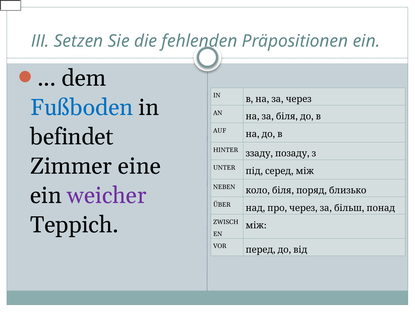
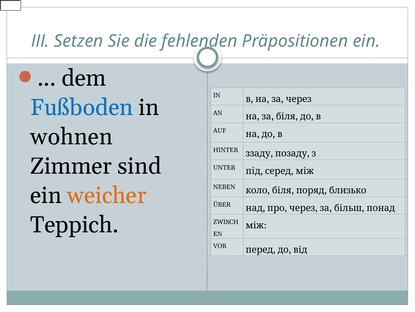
befindet: befindet -> wohnen (72, 137)
eine: eine -> sind (139, 166)
weicher colour: purple -> orange (107, 195)
